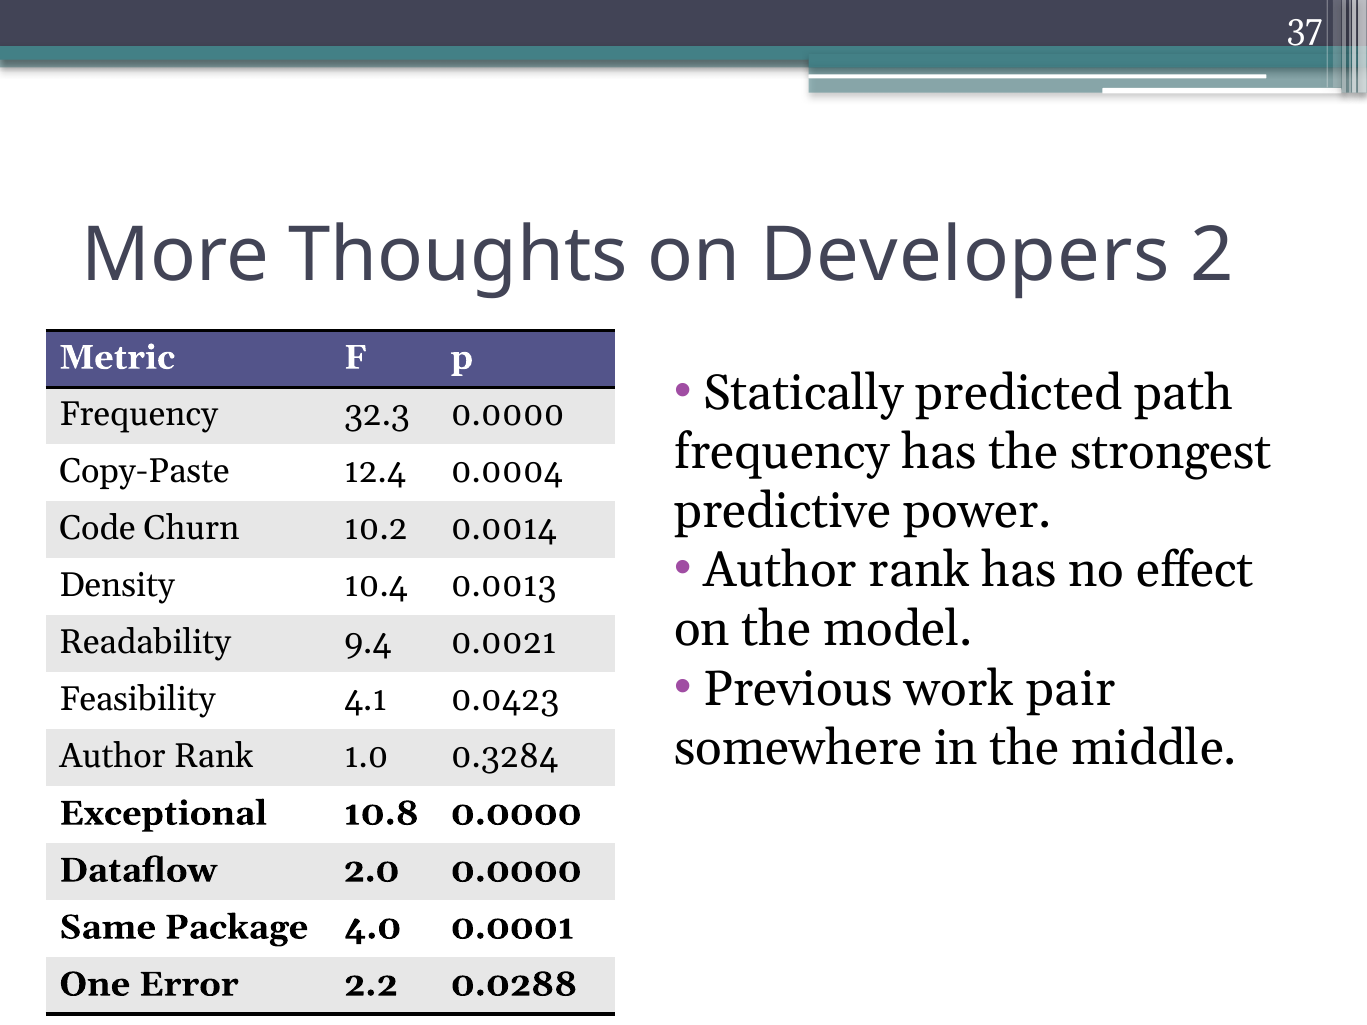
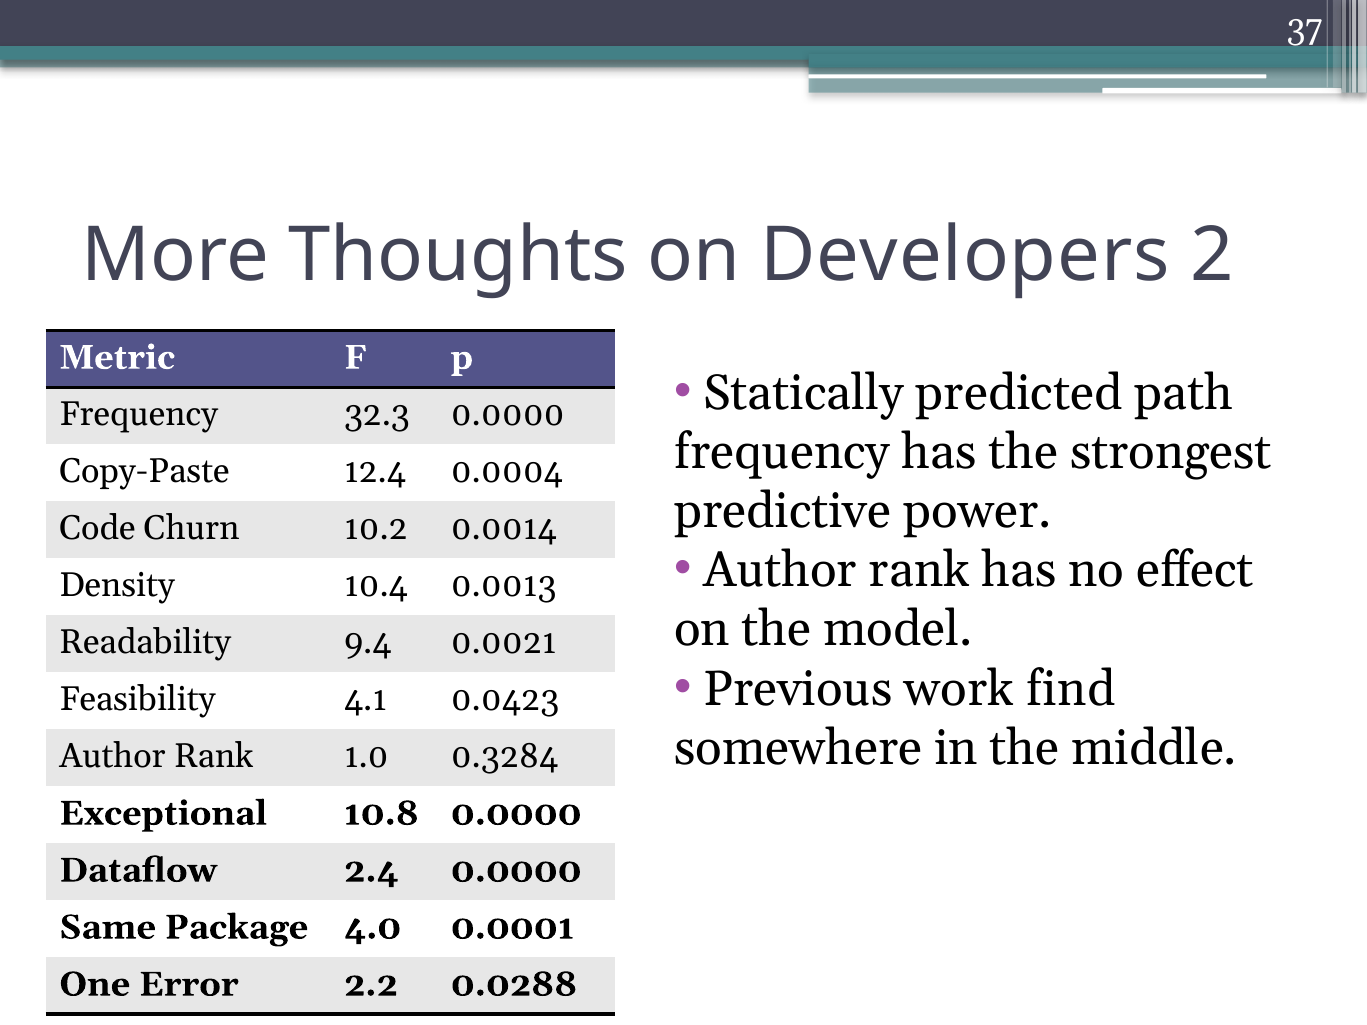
pair: pair -> find (1071, 689)
2.0: 2.0 -> 2.4 (371, 870)
